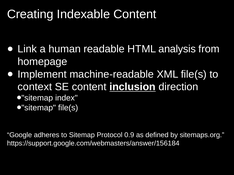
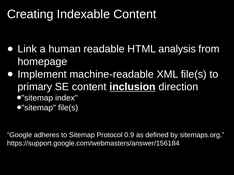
context: context -> primary (35, 87)
